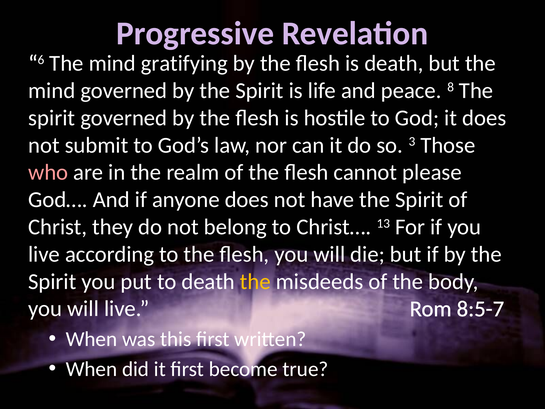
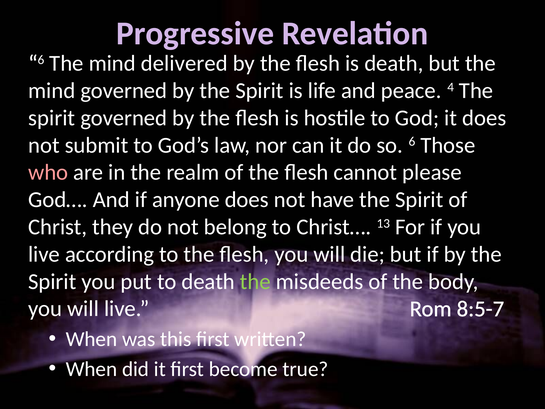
gratifying: gratifying -> delivered (184, 63)
8: 8 -> 4 (451, 87)
so 3: 3 -> 6 (412, 141)
the colour: yellow -> light green (255, 281)
